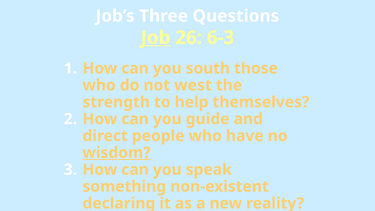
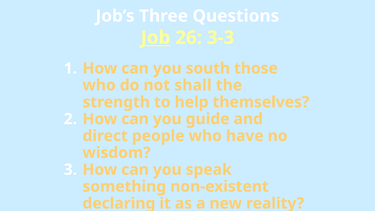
6-3: 6-3 -> 3-3 (221, 38)
west: west -> shall (193, 85)
wisdom underline: present -> none (117, 153)
